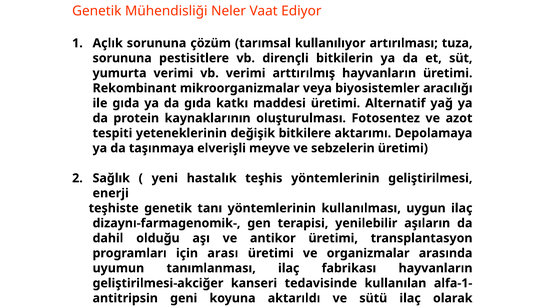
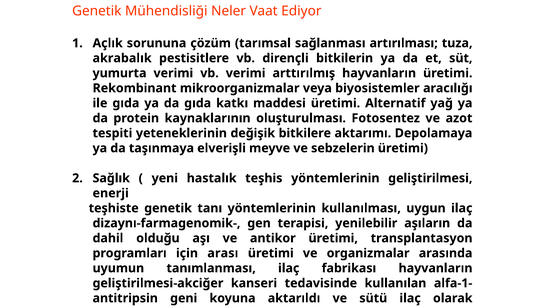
tarımsal kullanılıyor: kullanılıyor -> sağlanması (330, 43)
sorununa: sorununa -> akrabalık (122, 58)
